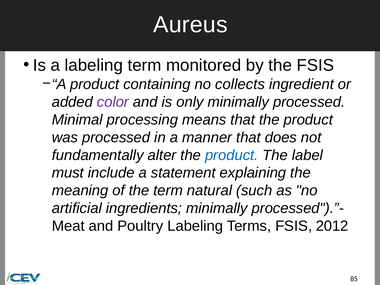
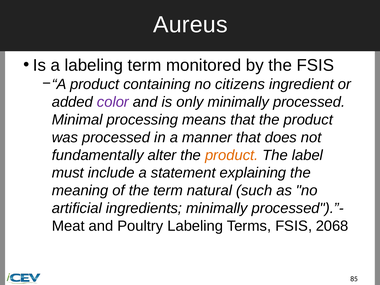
collects: collects -> citizens (240, 84)
product colour: blue -> orange (232, 155)
2012: 2012 -> 2068 (332, 226)
